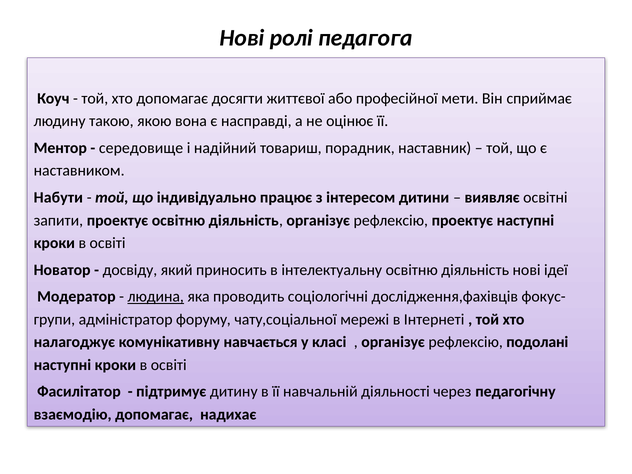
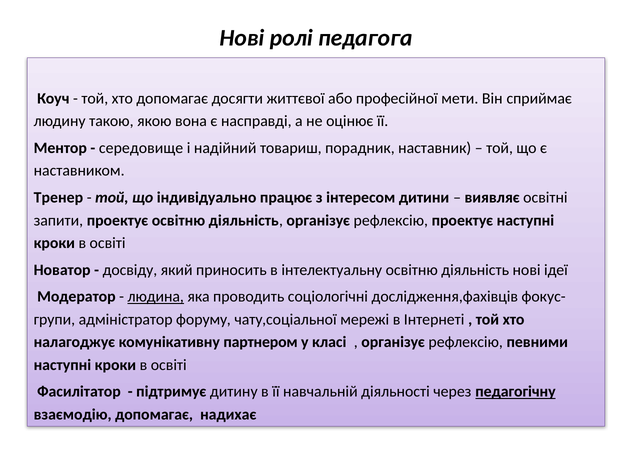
Набути: Набути -> Тренер (58, 198)
навчається: навчається -> партнером (261, 342)
подолані: подолані -> певними (537, 342)
педагогічну underline: none -> present (515, 392)
